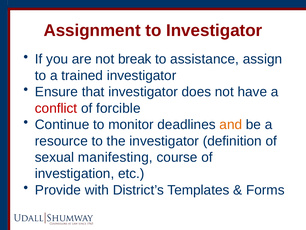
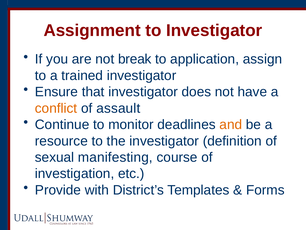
assistance: assistance -> application (205, 59)
conflict colour: red -> orange (56, 108)
forcible: forcible -> assault (118, 108)
